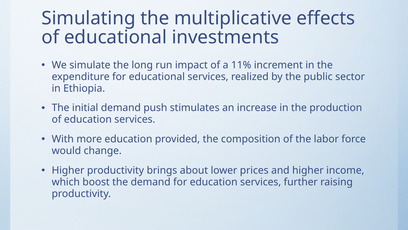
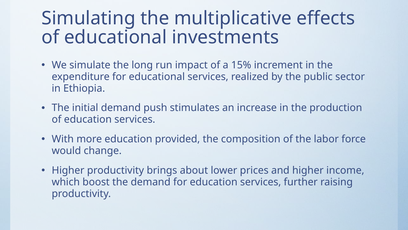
11%: 11% -> 15% (241, 65)
